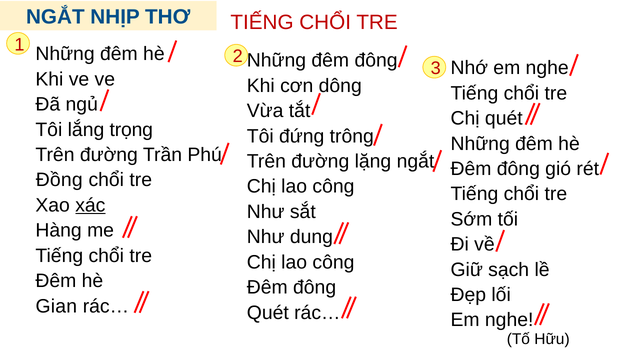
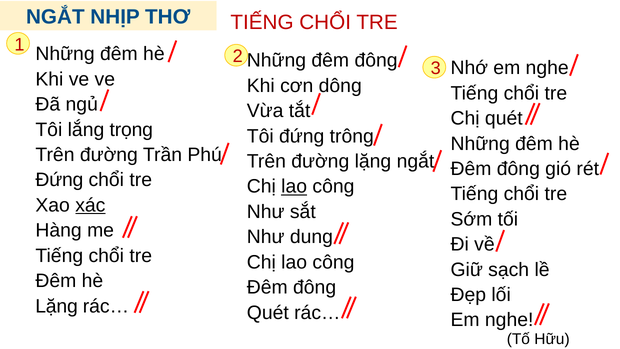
Đồng: Đồng -> Đứng (59, 180)
lao underline: none -> present (294, 186)
Gian: Gian -> Lặng (57, 306)
